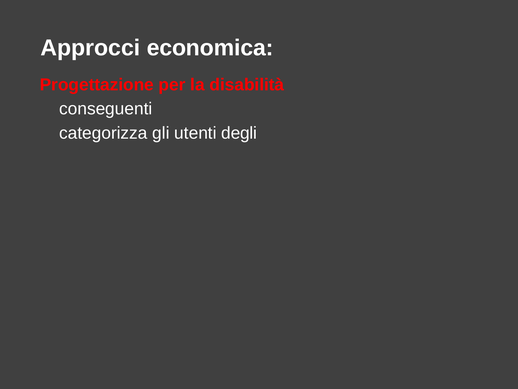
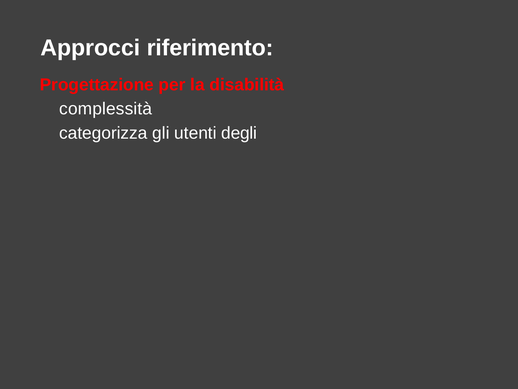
economica: economica -> riferimento (210, 48)
conseguenti: conseguenti -> complessità (106, 109)
